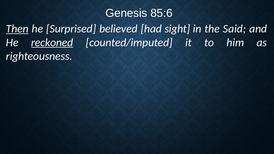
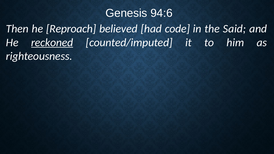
85:6: 85:6 -> 94:6 (162, 13)
Then underline: present -> none (17, 29)
Surprised: Surprised -> Reproach (71, 29)
sight: sight -> code (177, 29)
